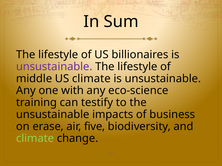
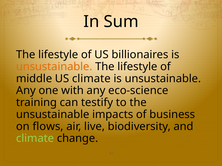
unsustainable colour: purple -> orange (54, 67)
erase: erase -> flows (48, 127)
five: five -> live (95, 127)
